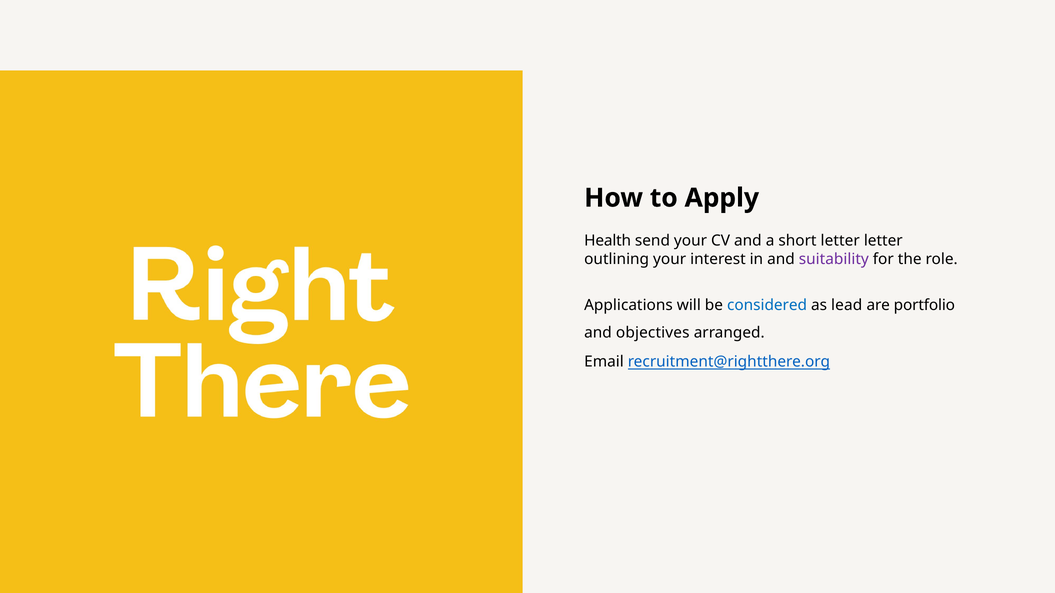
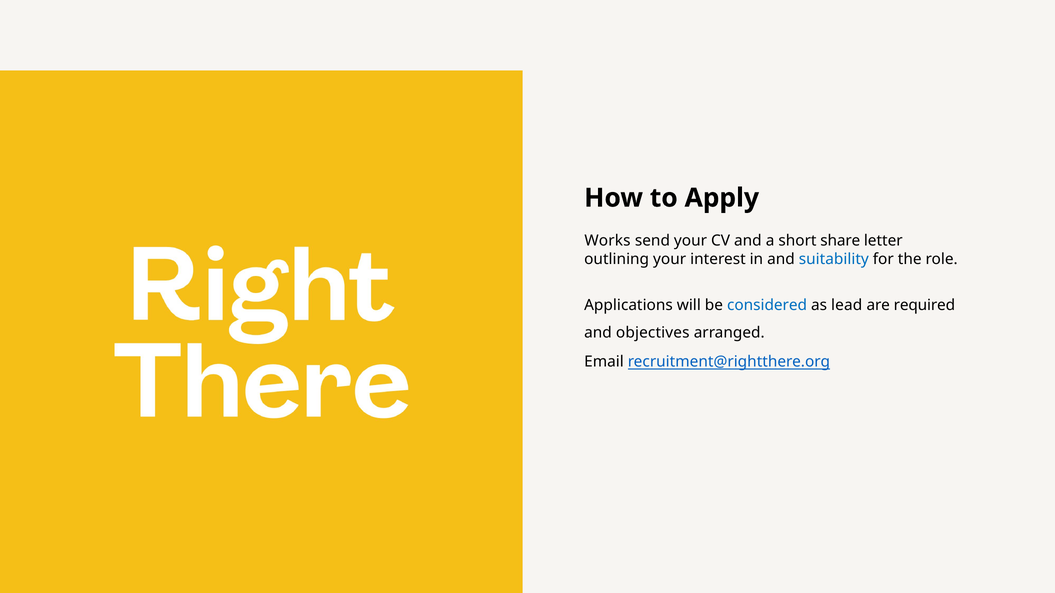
Health: Health -> Works (607, 241)
short letter: letter -> share (840, 241)
suitability colour: purple -> blue (834, 259)
portfolio: portfolio -> required (924, 305)
